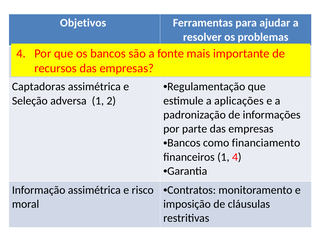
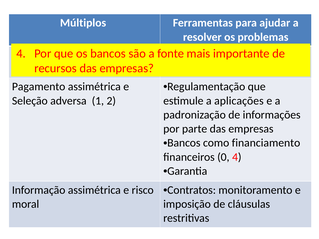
Objetivos: Objetivos -> Múltiplos (83, 23)
Captadoras: Captadoras -> Pagamento (39, 87)
financeiros 1: 1 -> 0 (223, 157)
